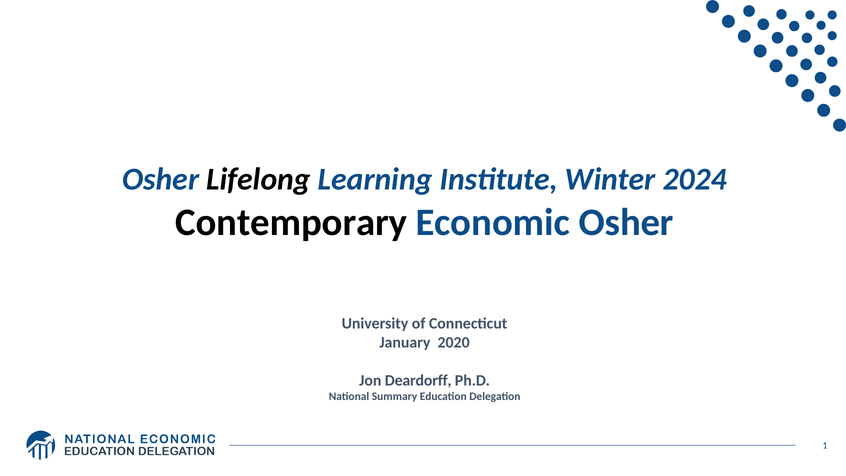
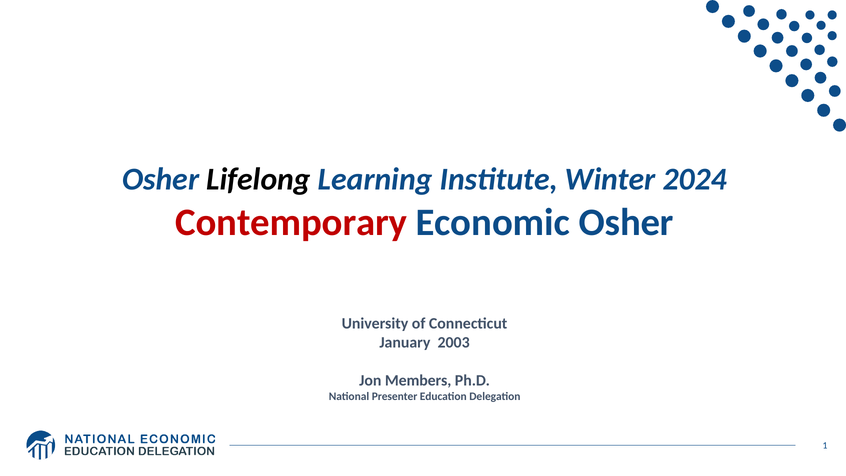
Contemporary colour: black -> red (291, 222)
2020: 2020 -> 2003 (454, 342)
Deardorff: Deardorff -> Members (418, 380)
Summary: Summary -> Presenter (395, 396)
